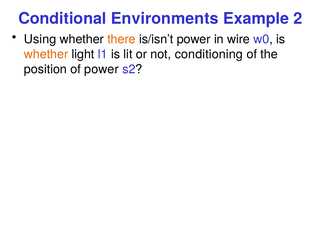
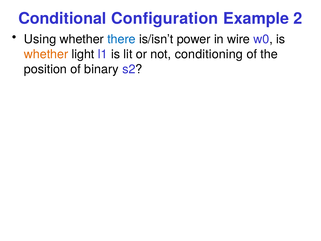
Environments: Environments -> Configuration (165, 19)
there colour: orange -> blue (121, 39)
of power: power -> binary (101, 69)
